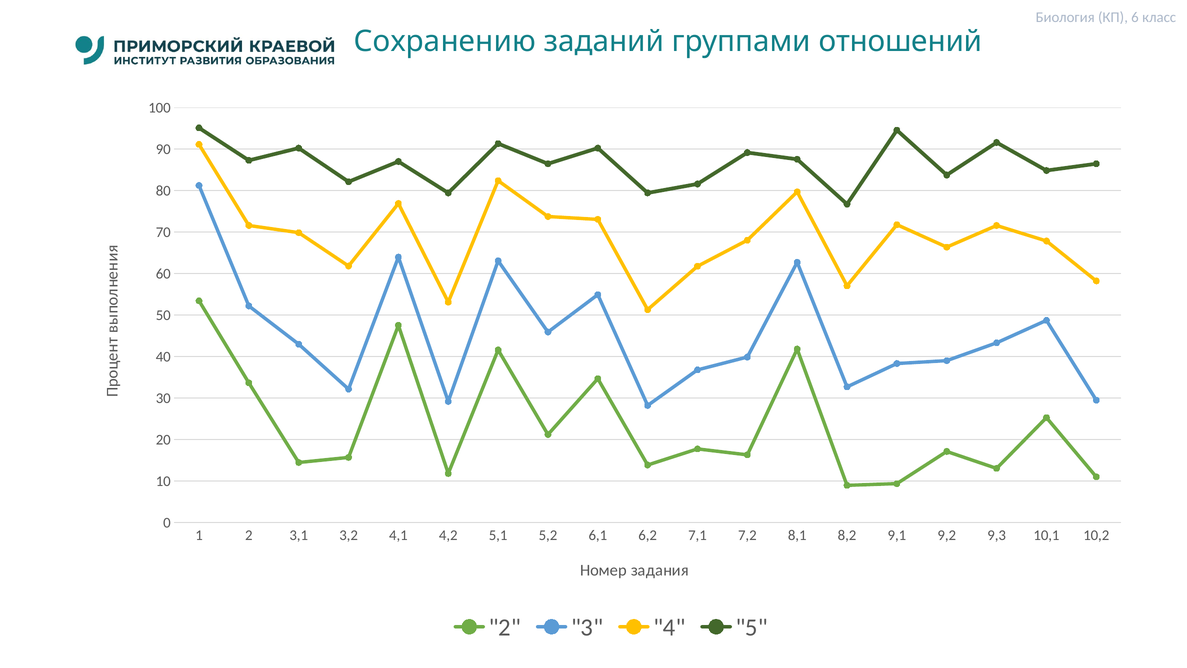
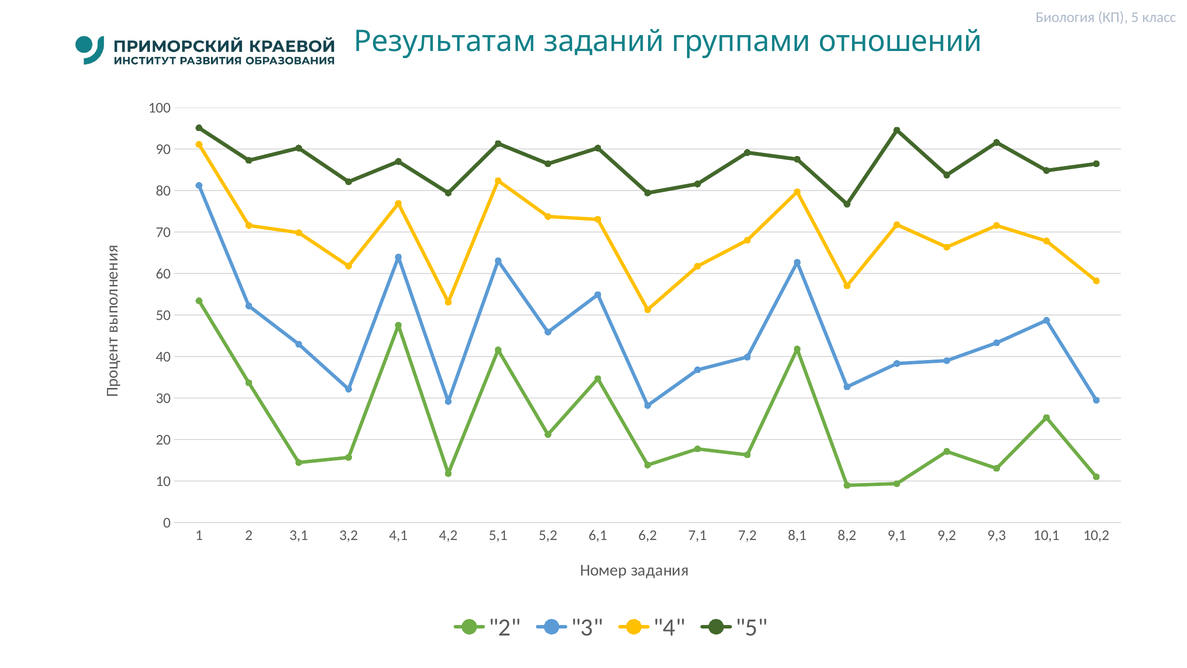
КП 6: 6 -> 5 (1135, 17)
Сохранению: Сохранению -> Результатам (445, 41)
